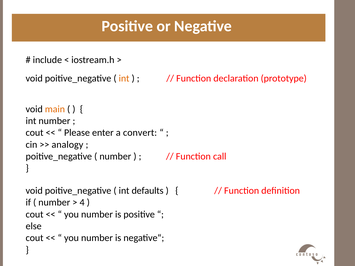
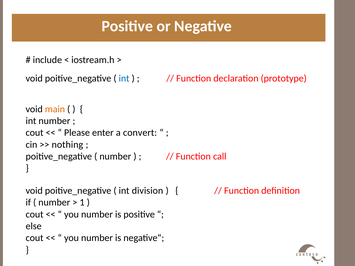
int colour: orange -> blue (124, 78)
analogy: analogy -> nothing (67, 145)
defaults: defaults -> division (147, 191)
4: 4 -> 1 (82, 203)
